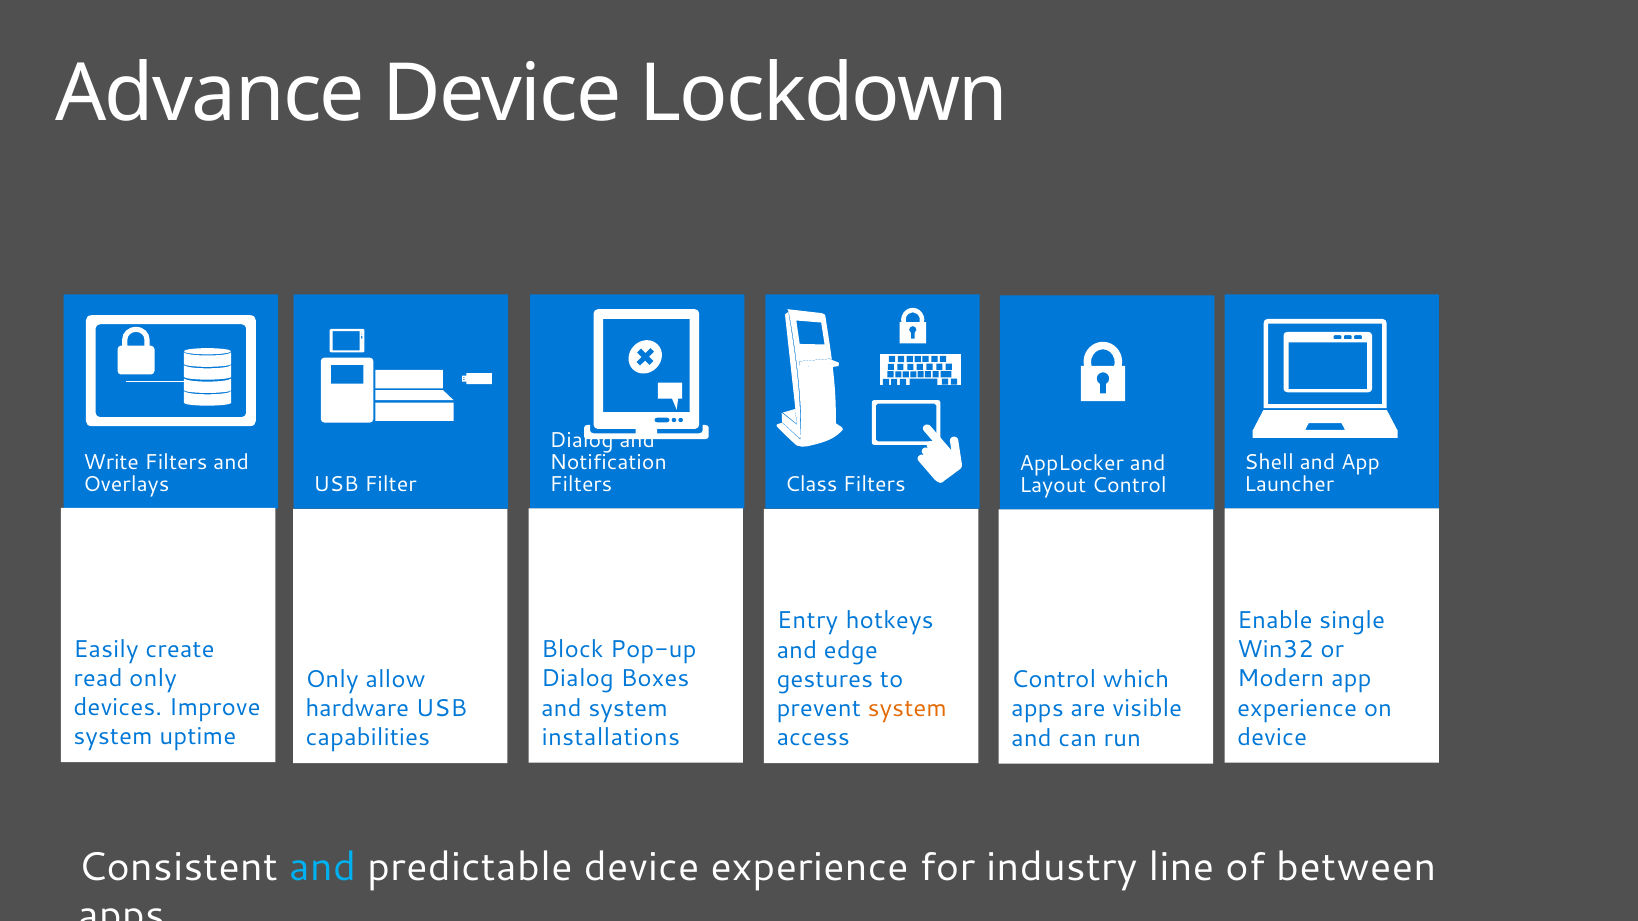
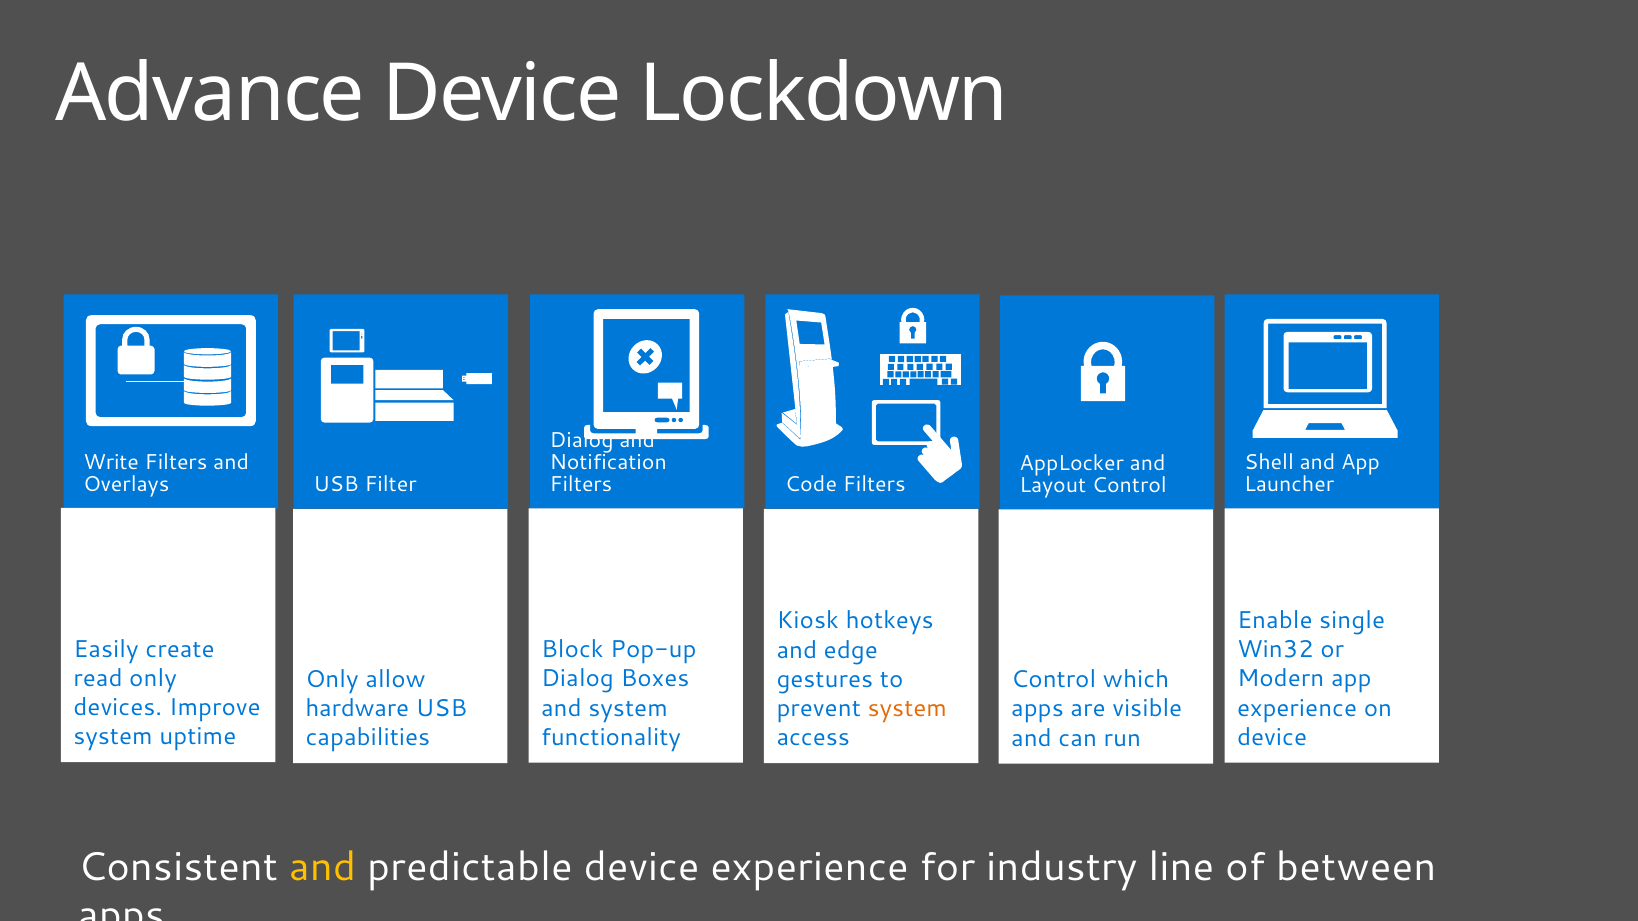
Class: Class -> Code (811, 484)
Entry: Entry -> Kiosk (808, 621)
installations: installations -> functionality (611, 737)
and colour: light blue -> yellow (323, 867)
